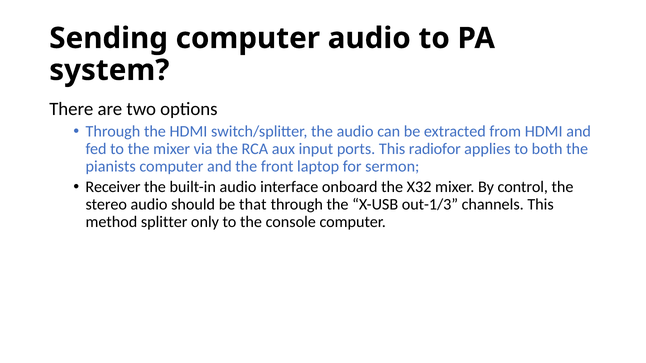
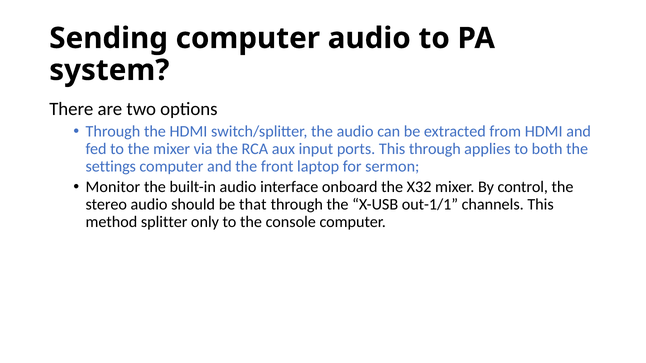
This radiofor: radiofor -> through (435, 149)
pianists: pianists -> settings (111, 166)
Receiver: Receiver -> Monitor (113, 187)
out-1/3: out-1/3 -> out-1/1 (430, 205)
